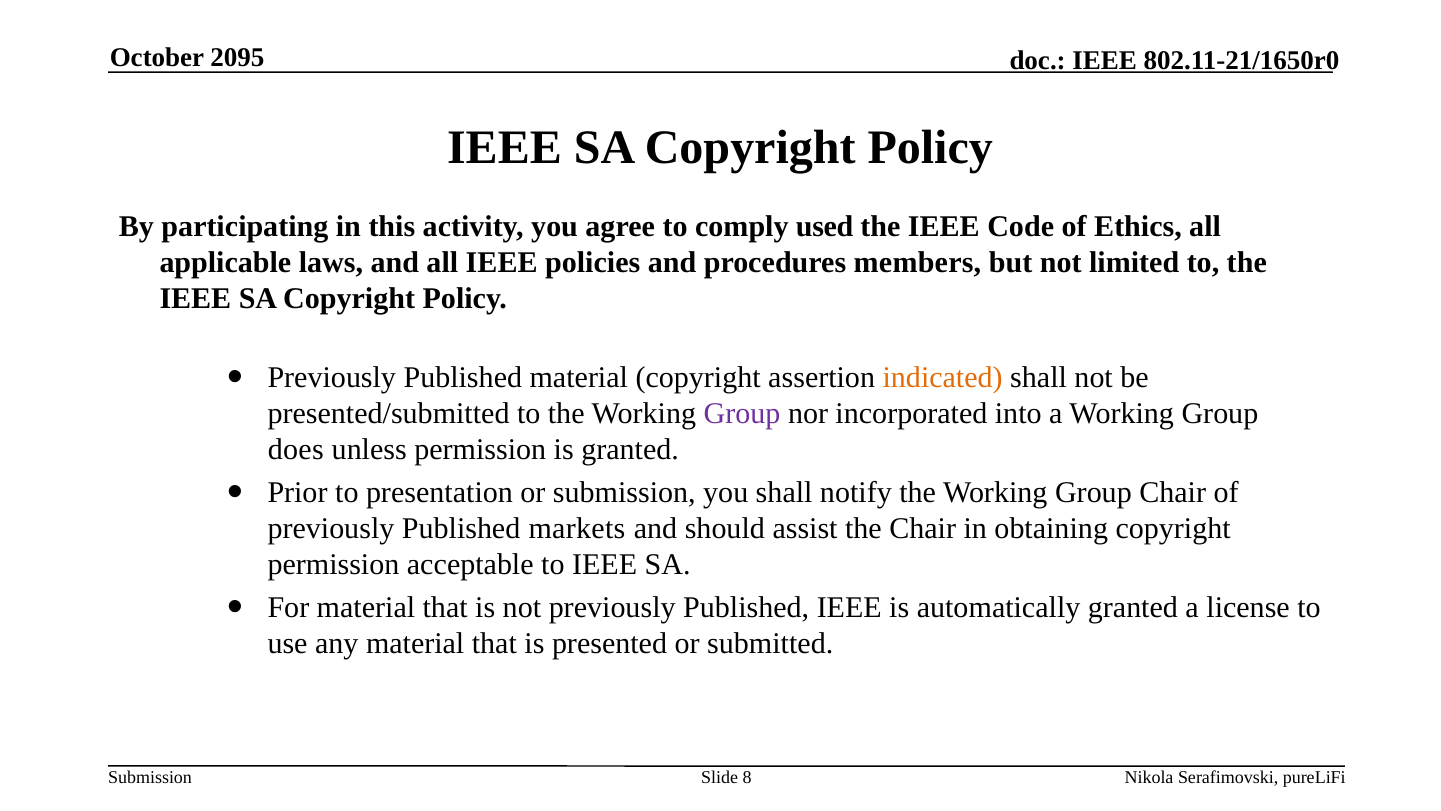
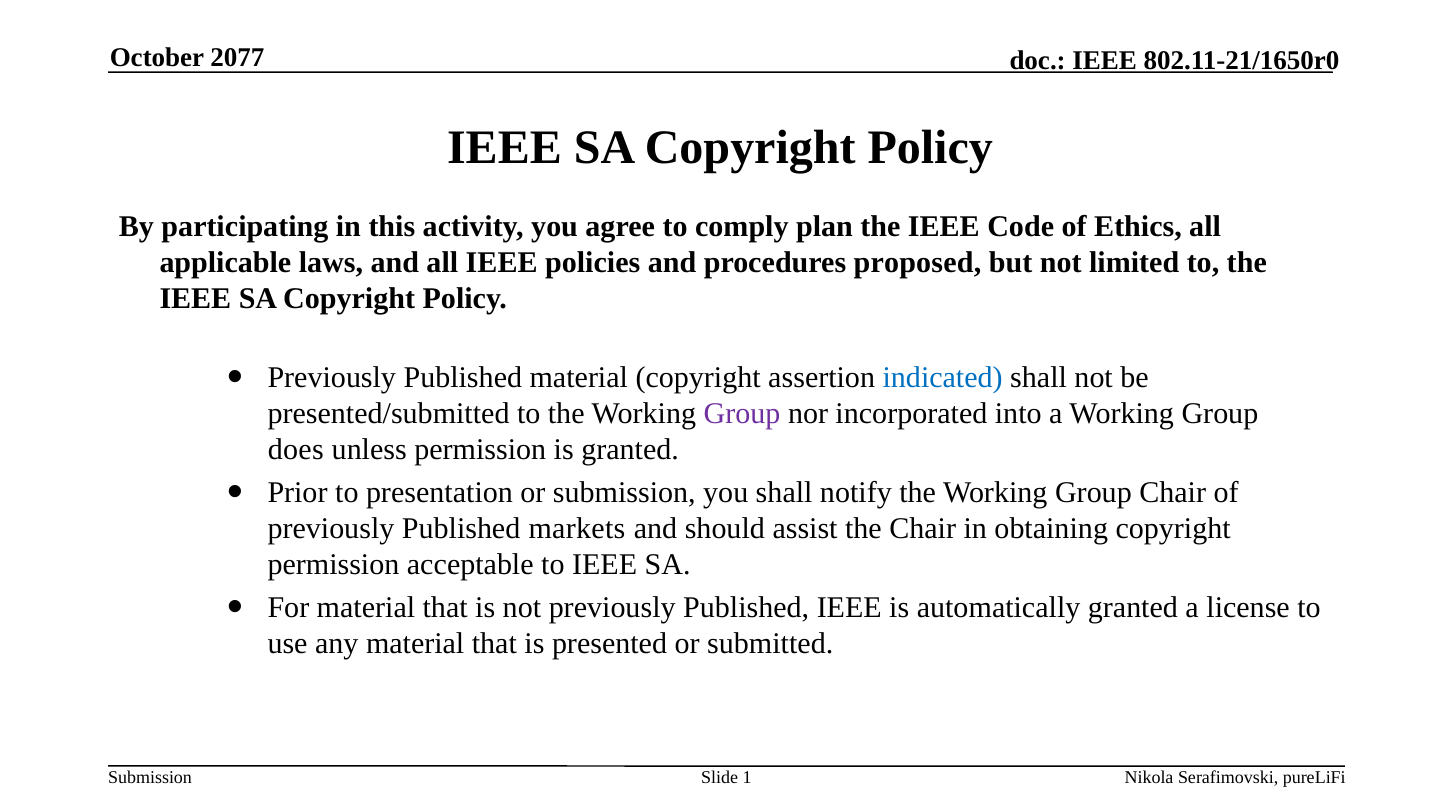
2095: 2095 -> 2077 (237, 57)
used: used -> plan (824, 227)
members: members -> proposed (917, 263)
indicated colour: orange -> blue (943, 377)
8: 8 -> 1 (747, 777)
